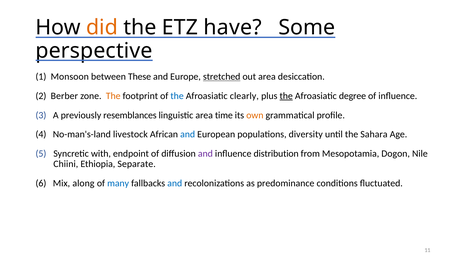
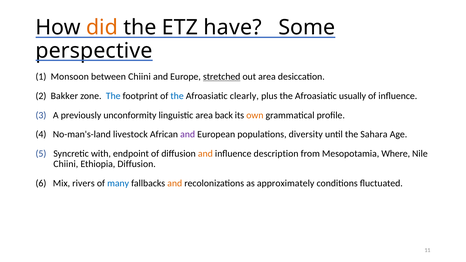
between These: These -> Chiini (139, 77)
Berber: Berber -> Bakker (64, 96)
The colour: orange -> blue (113, 96)
the underline: present -> none (286, 96)
degree: degree -> usually (352, 96)
resemblances: resemblances -> unconformity (130, 115)
time: time -> back (224, 115)
and colour: blue -> purple (188, 134)
and colour: purple -> orange (205, 154)
distribution: distribution -> description (276, 154)
Dogon: Dogon -> Where (396, 154)
Ethiopia Separate: Separate -> Diffusion (137, 164)
along: along -> rivers (83, 183)
and colour: blue -> orange (175, 183)
predominance: predominance -> approximately (286, 183)
